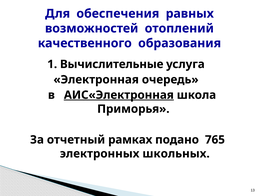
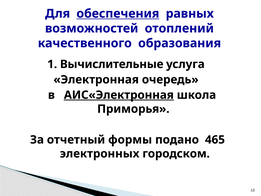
обеспечения underline: none -> present (118, 14)
рамках: рамках -> формы (130, 140)
765: 765 -> 465 (215, 140)
школьных: школьных -> городском (176, 153)
